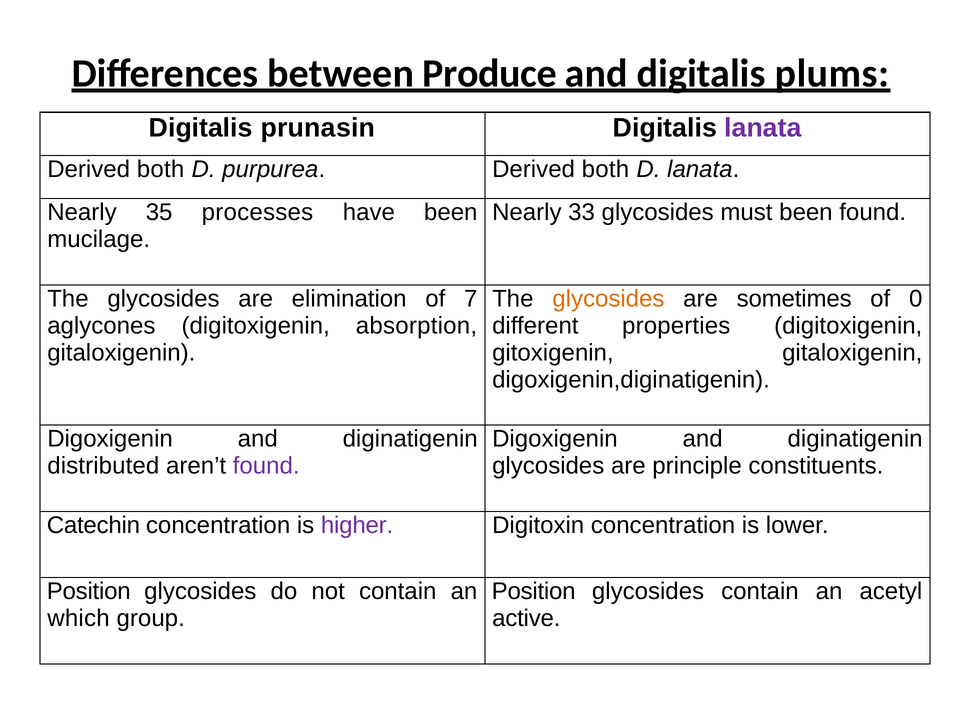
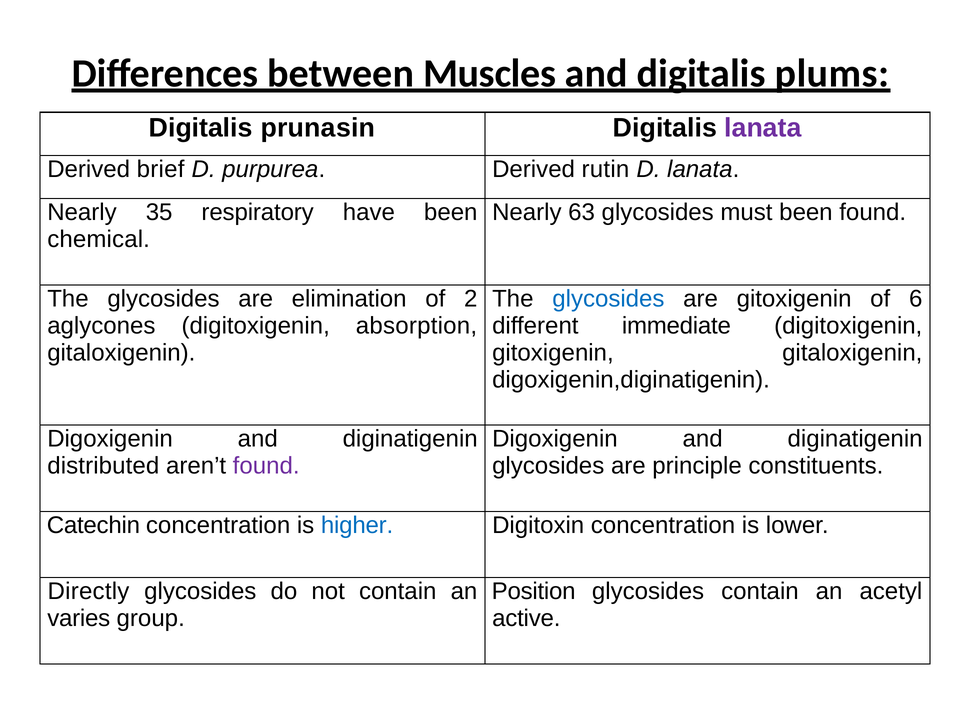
Produce: Produce -> Muscles (490, 73)
both: both -> brief (161, 169)
purpurea Derived both: both -> rutin (605, 169)
processes: processes -> respiratory (258, 212)
33: 33 -> 63 (582, 212)
mucilage: mucilage -> chemical (99, 239)
7: 7 -> 2 (471, 299)
glycosides colour: orange -> blue (608, 299)
are sometimes: sometimes -> gitoxigenin (794, 299)
0: 0 -> 6 (916, 299)
properties: properties -> immediate (676, 326)
higher colour: purple -> blue (357, 525)
Position: Position -> Directly (88, 591)
which: which -> varies (79, 618)
